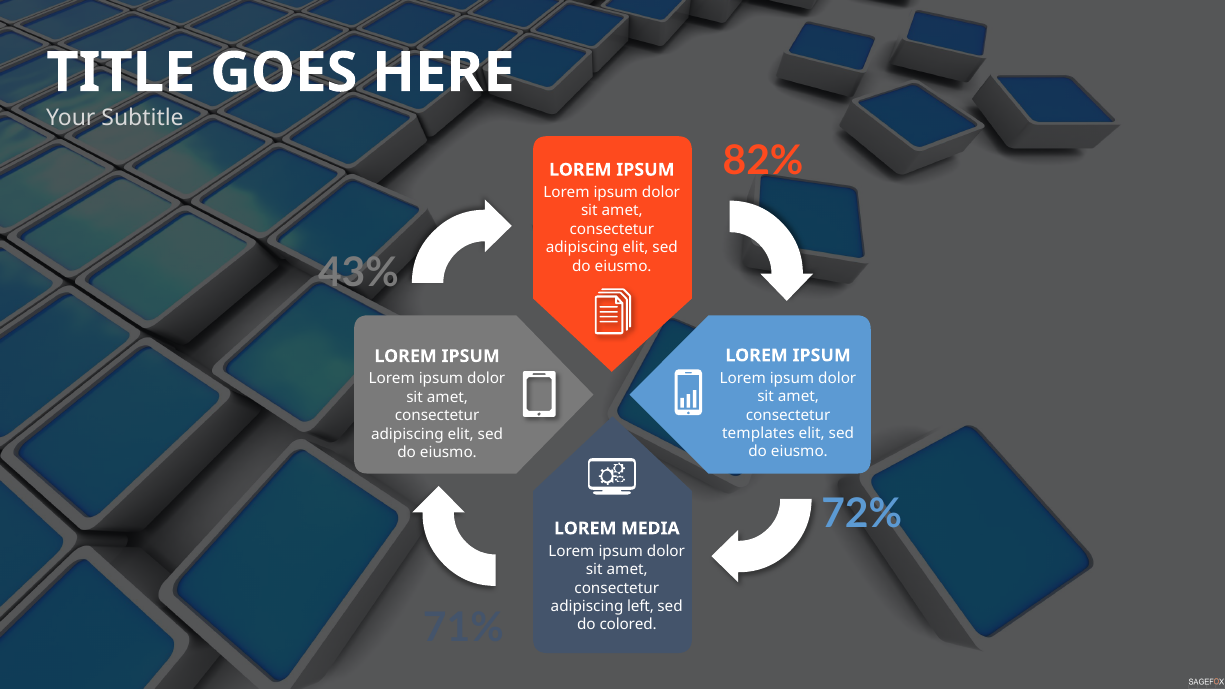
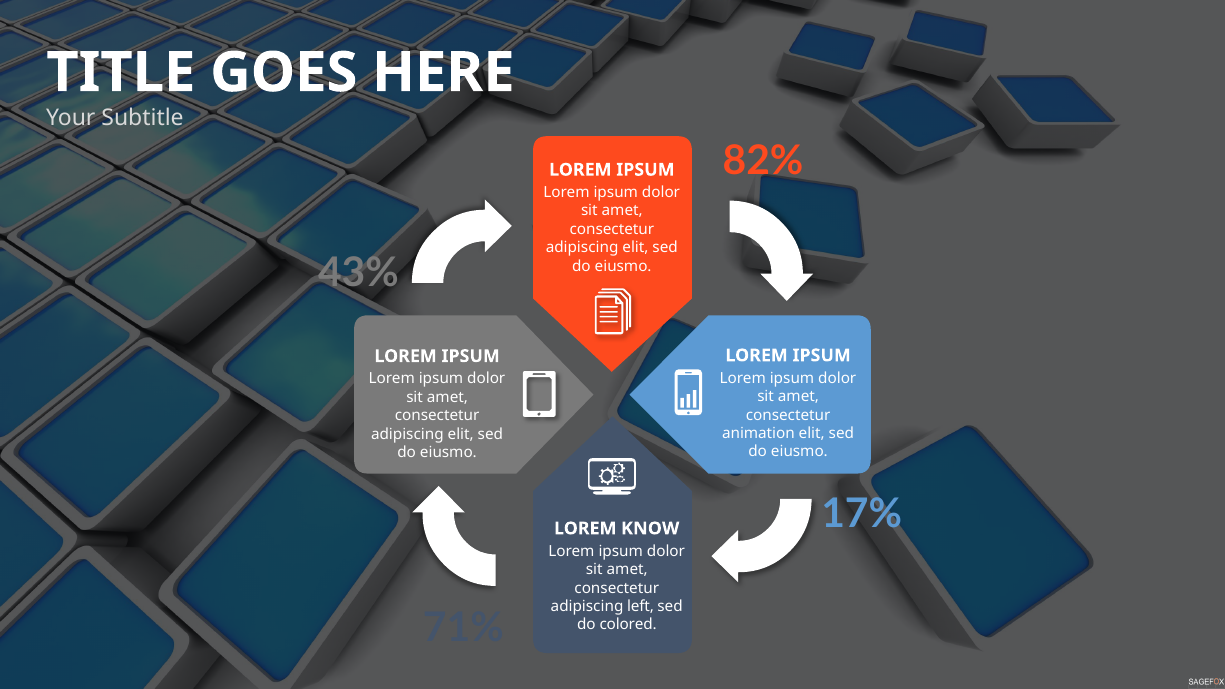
templates: templates -> animation (758, 433)
72%: 72% -> 17% (862, 514)
MEDIA: MEDIA -> KNOW (650, 528)
